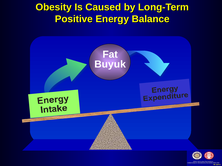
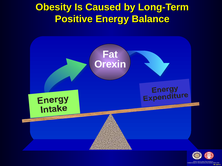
Buyuk: Buyuk -> Orexin (110, 64)
